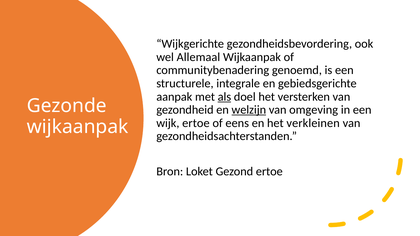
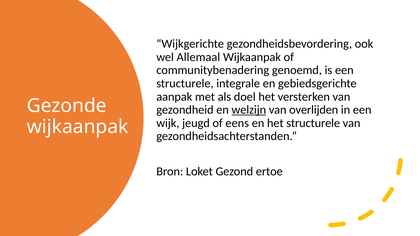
als underline: present -> none (224, 97)
omgeving: omgeving -> overlijden (314, 110)
wijk ertoe: ertoe -> jeugd (196, 123)
het verkleinen: verkleinen -> structurele (313, 123)
